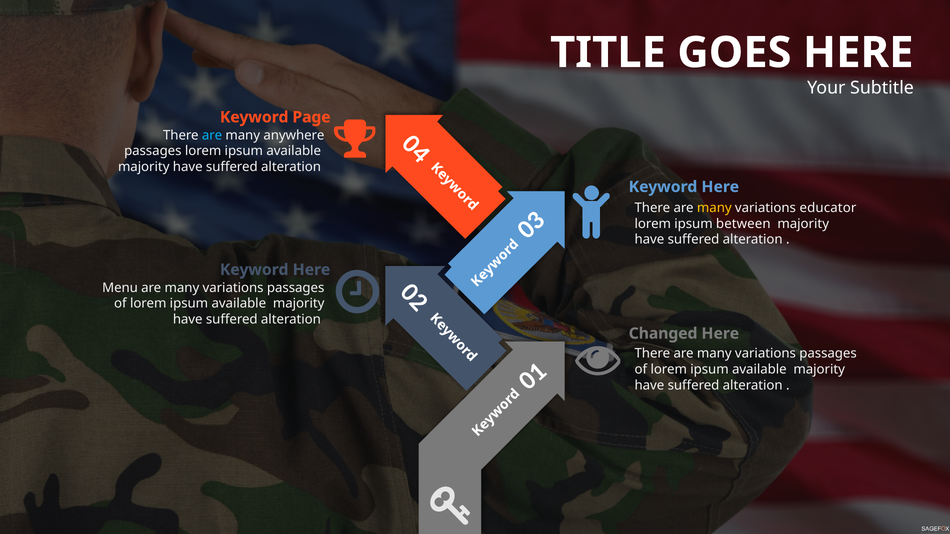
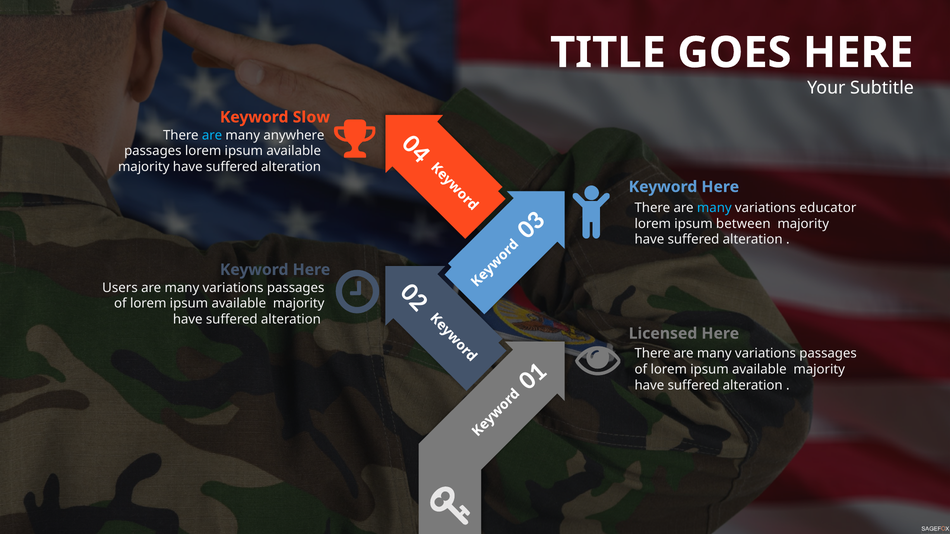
Page: Page -> Slow (311, 117)
many colour: yellow -> light blue (714, 208)
Menu: Menu -> Users (120, 288)
Changed: Changed -> Licensed (663, 334)
